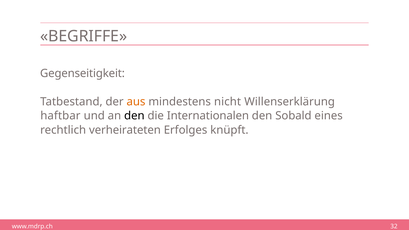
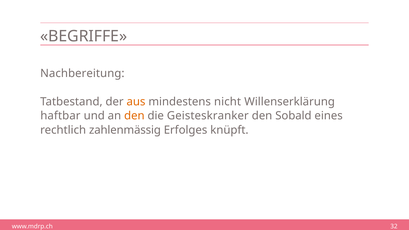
Gegenseitigkeit: Gegenseitigkeit -> Nachbereitung (82, 73)
den colour: black -> orange (134, 116)
Internationalen: Internationalen -> Geisteskranker (208, 116)
verheirateten: verheirateten -> zahlenmässig (125, 130)
